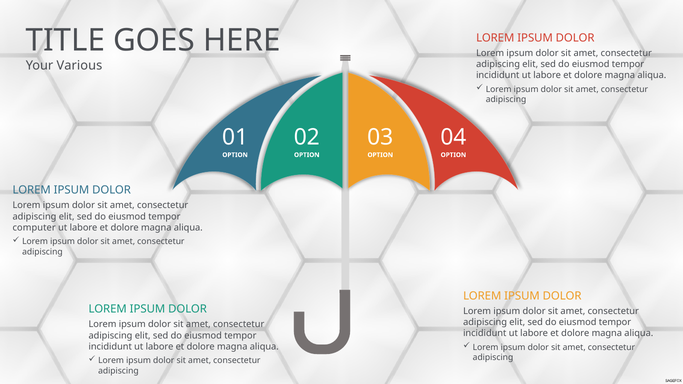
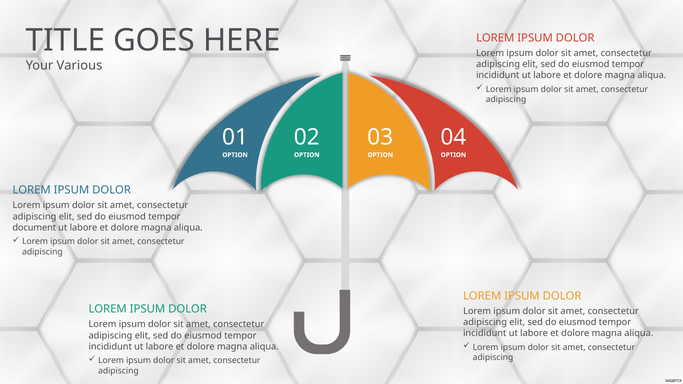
computer: computer -> document (34, 228)
